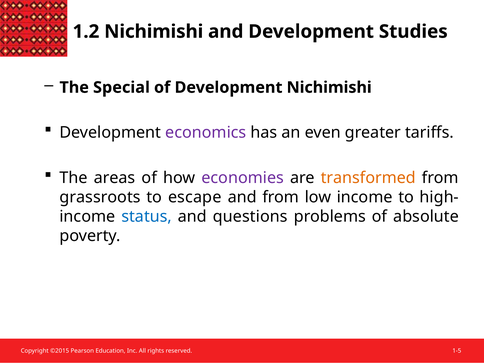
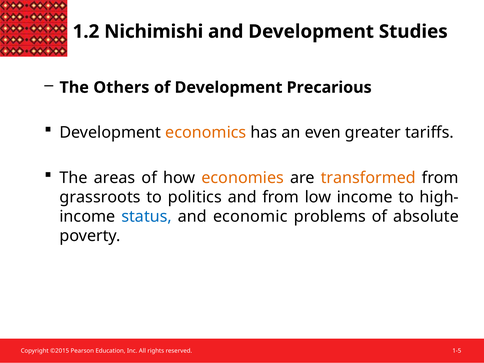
Special: Special -> Others (121, 87)
Development Nichimishi: Nichimishi -> Precarious (329, 87)
economics colour: purple -> orange (206, 133)
economies colour: purple -> orange (243, 178)
escape: escape -> politics (195, 197)
questions: questions -> economic (250, 216)
